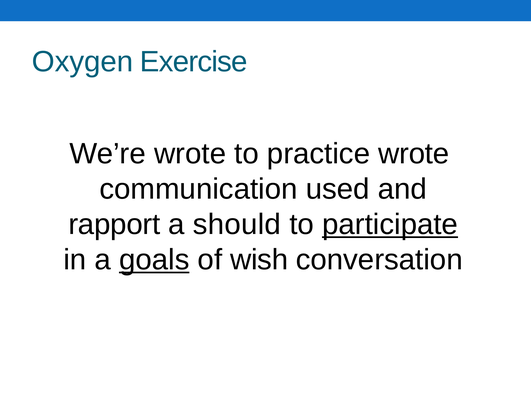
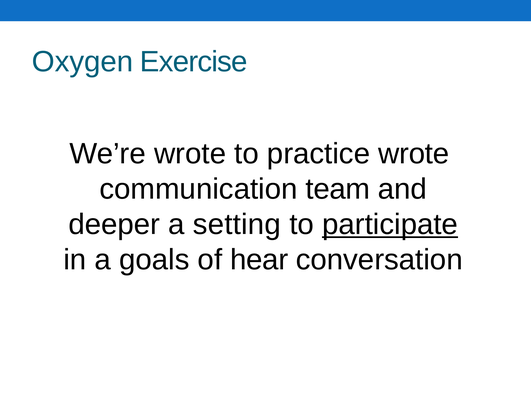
used: used -> team (338, 189)
rapport: rapport -> deeper (114, 225)
should: should -> setting (237, 225)
goals underline: present -> none (154, 260)
wish: wish -> hear (259, 260)
